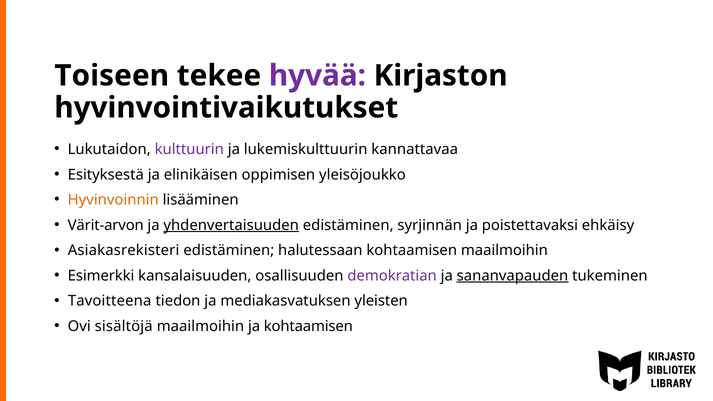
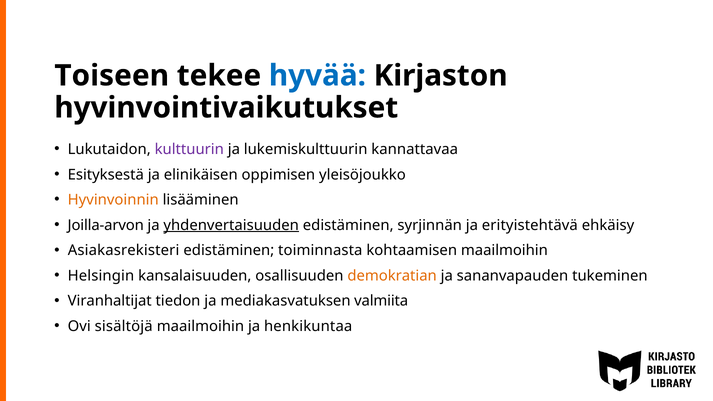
hyvää colour: purple -> blue (317, 76)
Värit-arvon: Värit-arvon -> Joilla-arvon (106, 225)
poistettavaksi: poistettavaksi -> erityistehtävä (530, 225)
halutessaan: halutessaan -> toiminnasta (320, 251)
Esimerkki: Esimerkki -> Helsingin (101, 276)
demokratian colour: purple -> orange (392, 276)
sananvapauden underline: present -> none (512, 276)
Tavoitteena: Tavoitteena -> Viranhaltijat (110, 301)
yleisten: yleisten -> valmiita (381, 301)
ja kohtaamisen: kohtaamisen -> henkikuntaa (308, 326)
